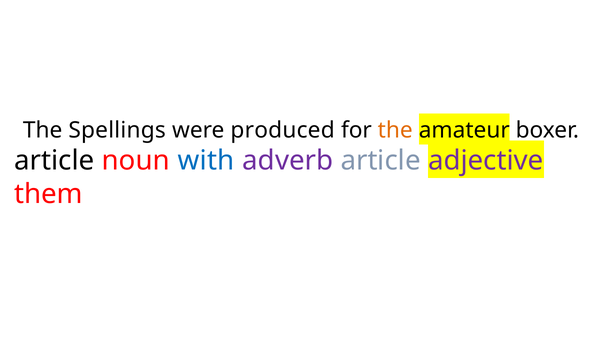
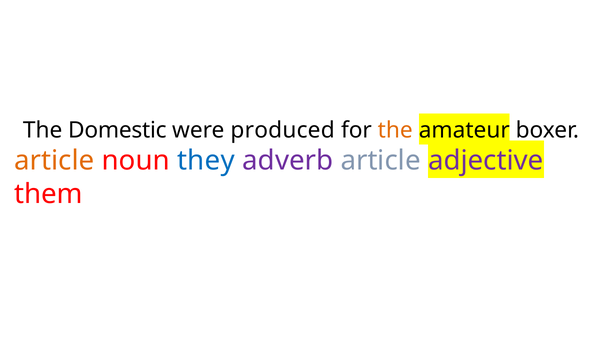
Spellings: Spellings -> Domestic (117, 130)
article colour: black -> orange (54, 161)
with: with -> they (206, 161)
